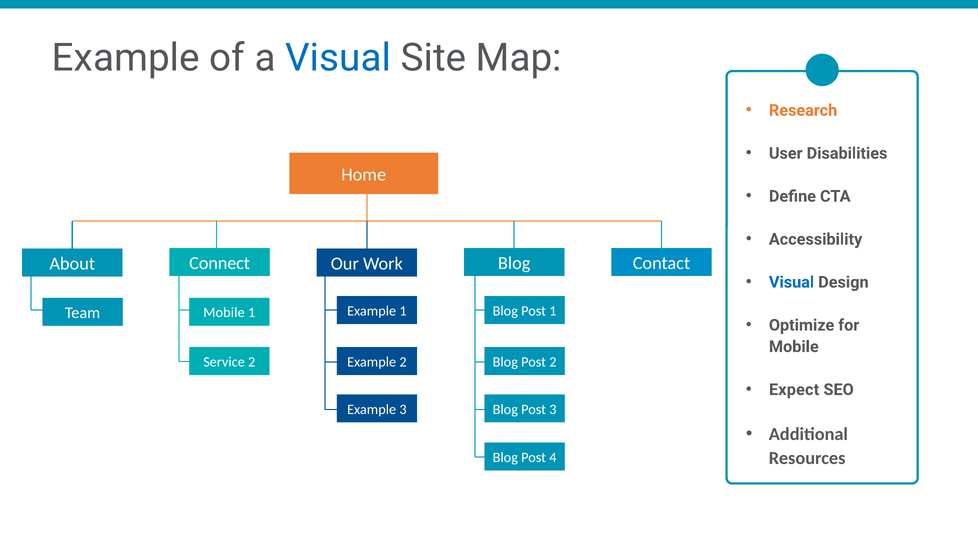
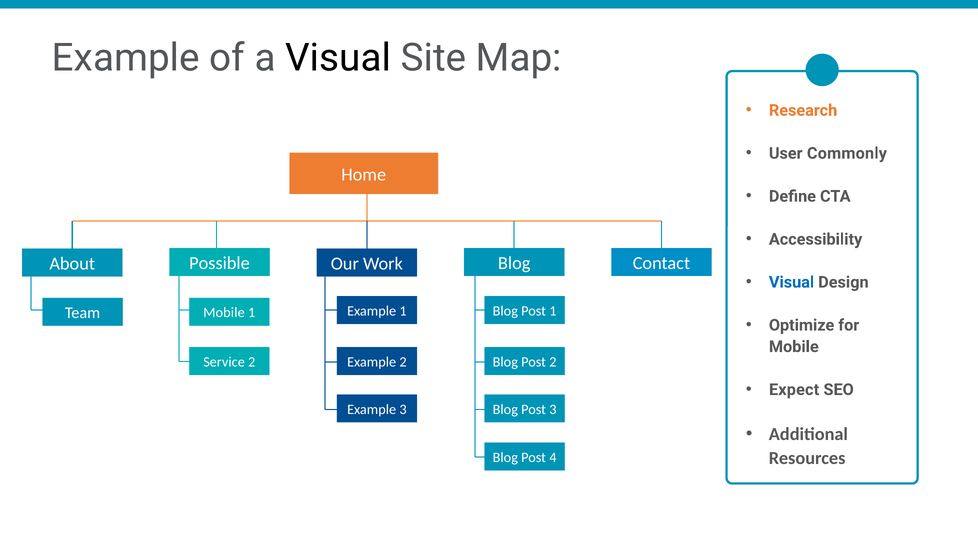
Visual colour: blue -> black (338, 58)
Disabilities: Disabilities -> Commonly (847, 153)
Connect: Connect -> Possible (220, 263)
